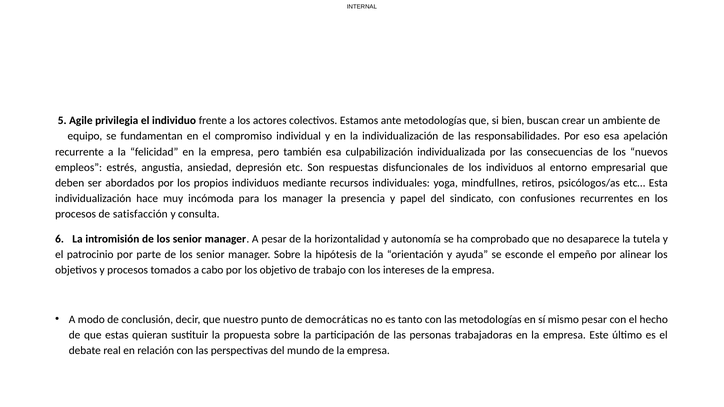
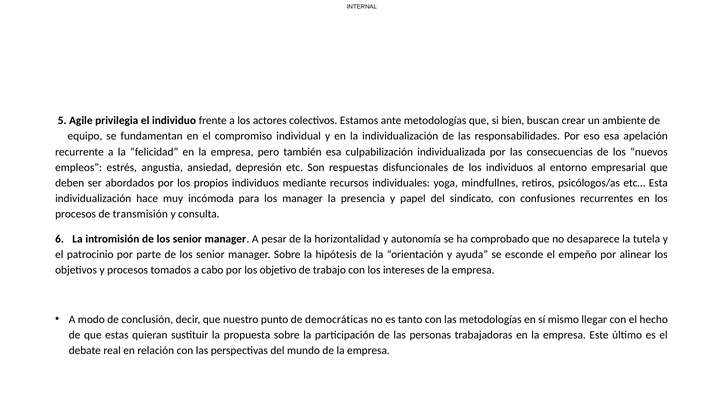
satisfacción: satisfacción -> transmisión (140, 214)
mismo pesar: pesar -> llegar (594, 320)
